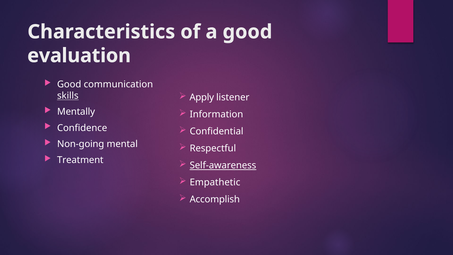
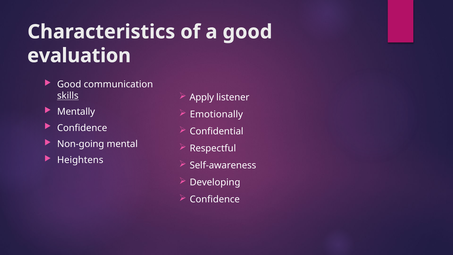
Information: Information -> Emotionally (216, 114)
Treatment: Treatment -> Heightens (80, 160)
Self-awareness underline: present -> none (223, 165)
Empathetic: Empathetic -> Developing (215, 182)
Accomplish: Accomplish -> Confidence (215, 199)
